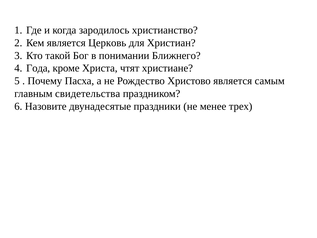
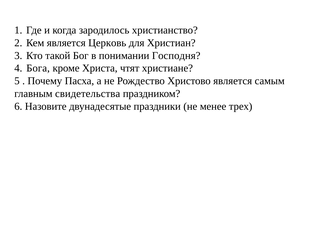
Ближнего: Ближнего -> Господня (176, 56)
Года: Года -> Бога (38, 68)
